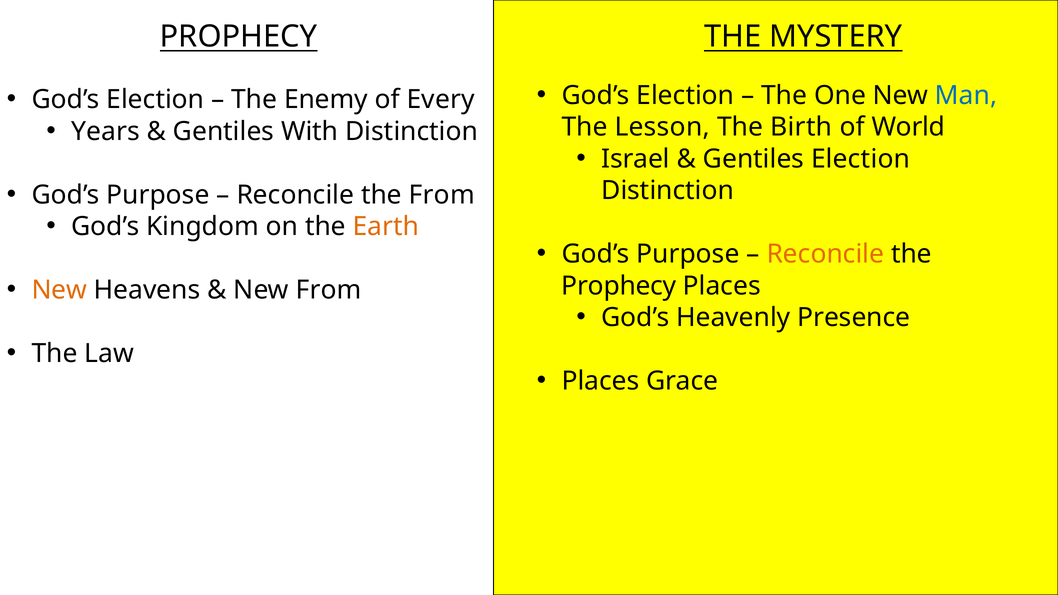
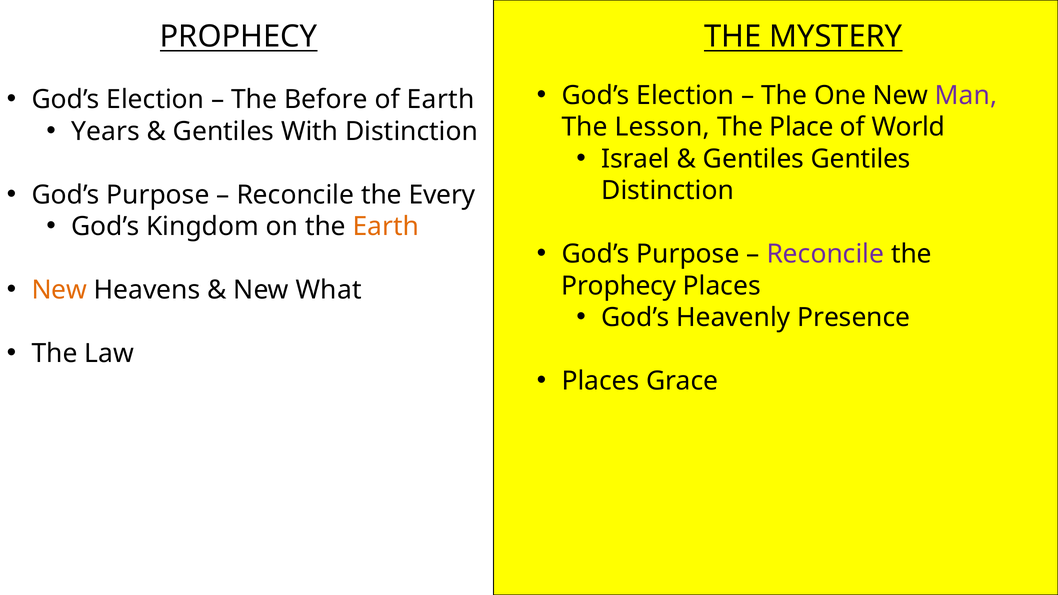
Man colour: blue -> purple (966, 96)
Enemy: Enemy -> Before (326, 100)
of Every: Every -> Earth (441, 100)
Birth: Birth -> Place (802, 127)
Gentiles Election: Election -> Gentiles (861, 159)
the From: From -> Every (442, 195)
Reconcile colour: orange -> purple (825, 254)
New From: From -> What (329, 290)
